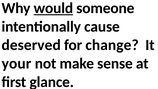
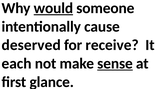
change: change -> receive (112, 45)
your: your -> each (17, 63)
sense underline: none -> present (115, 63)
